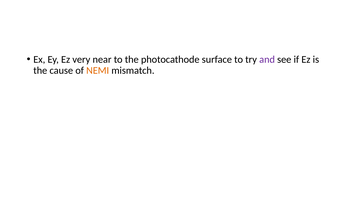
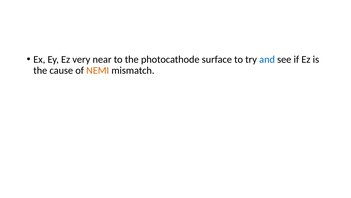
and colour: purple -> blue (267, 59)
